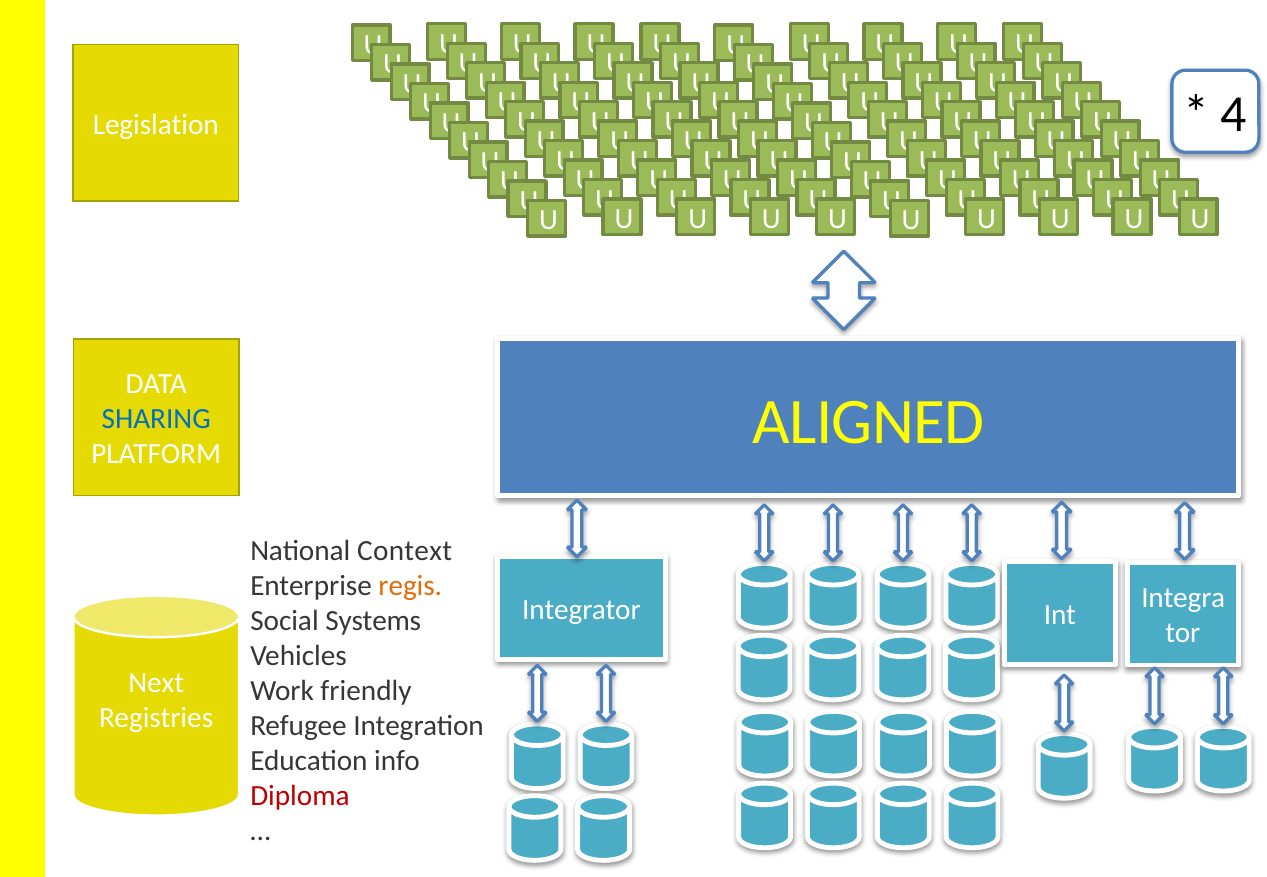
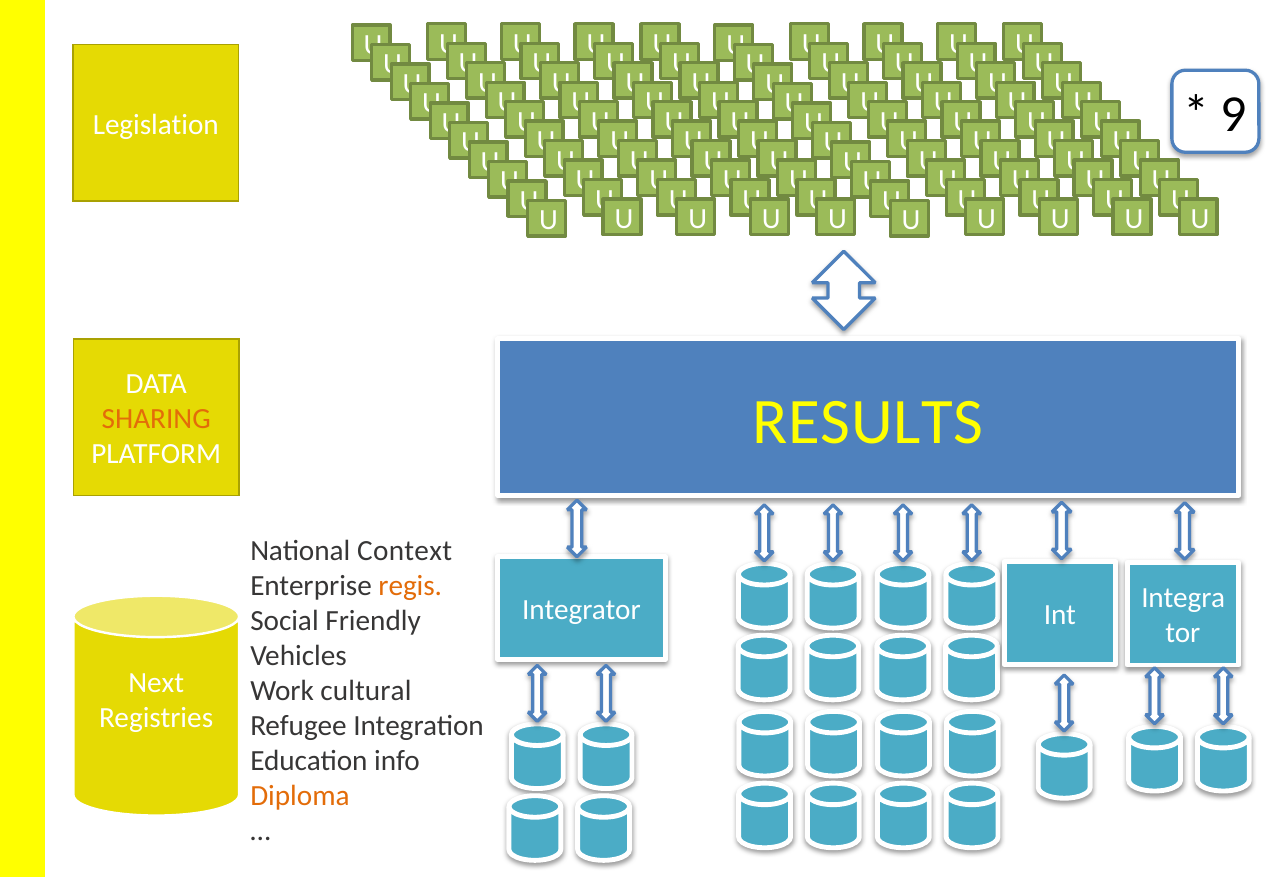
4: 4 -> 9 (1234, 115)
ALIGNED: ALIGNED -> RESULTS (868, 422)
SHARING colour: blue -> orange (156, 419)
Systems: Systems -> Friendly (373, 621)
friendly: friendly -> cultural (366, 691)
Diploma colour: red -> orange (300, 796)
